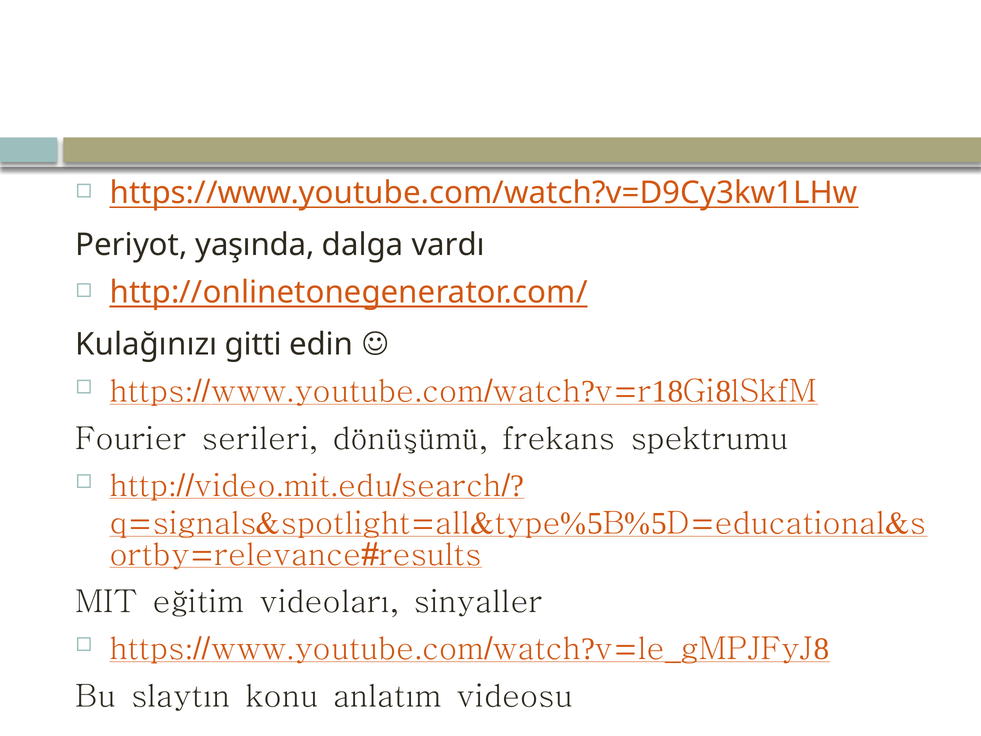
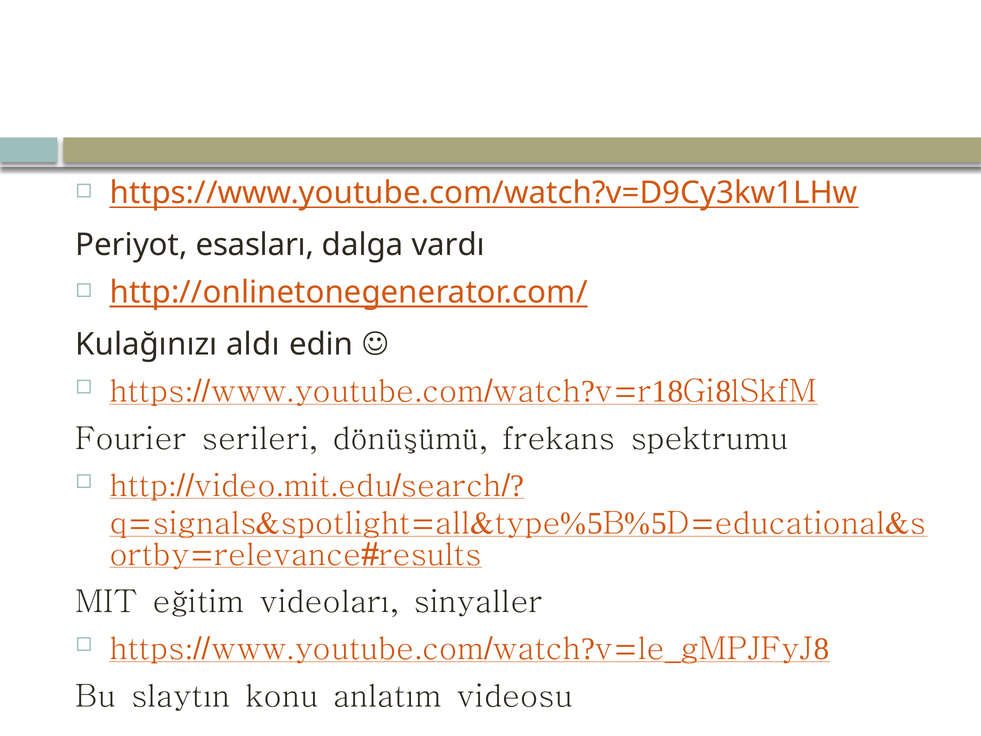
yaşında: yaşında -> esasları (255, 245)
gitti: gitti -> aldı (253, 344)
